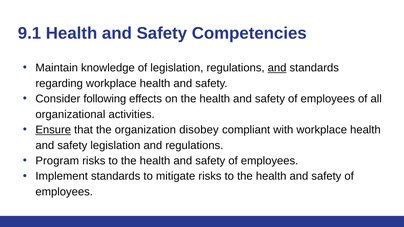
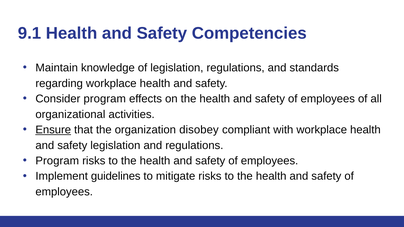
and underline: present -> none (277, 68)
Consider following: following -> program (105, 99)
Implement standards: standards -> guidelines (116, 176)
